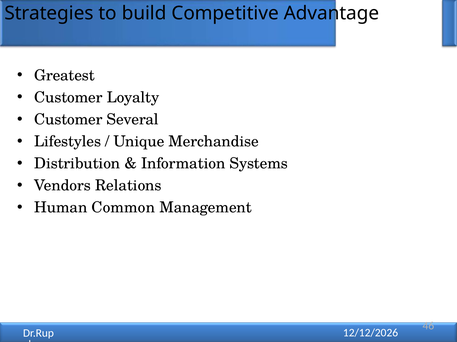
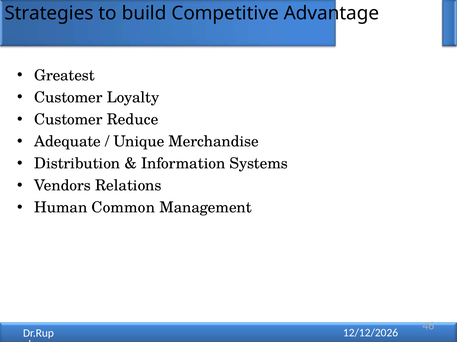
Several: Several -> Reduce (133, 120)
Lifestyles: Lifestyles -> Adequate (68, 142)
